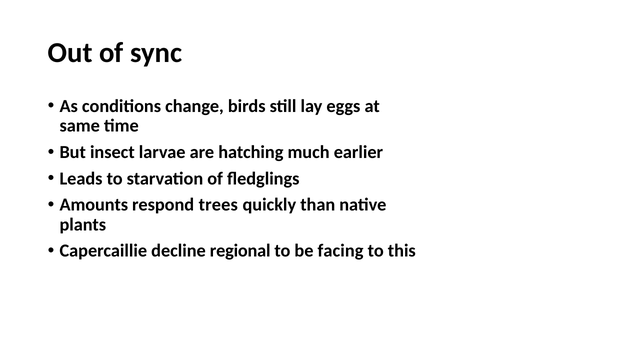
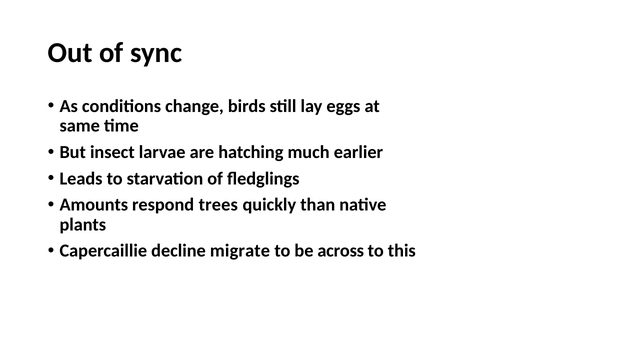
regional: regional -> migrate (240, 251)
facing: facing -> across (341, 251)
